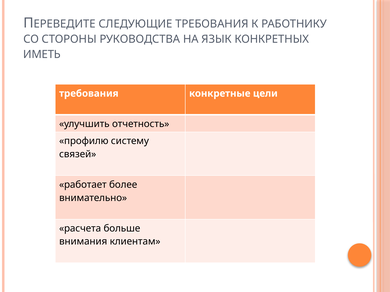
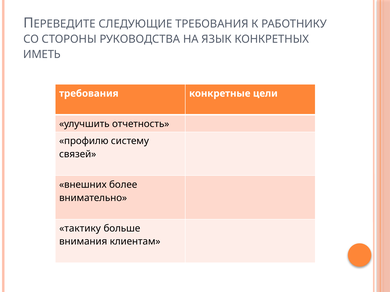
работает: работает -> внешних (83, 185)
расчета: расчета -> тактику (80, 229)
